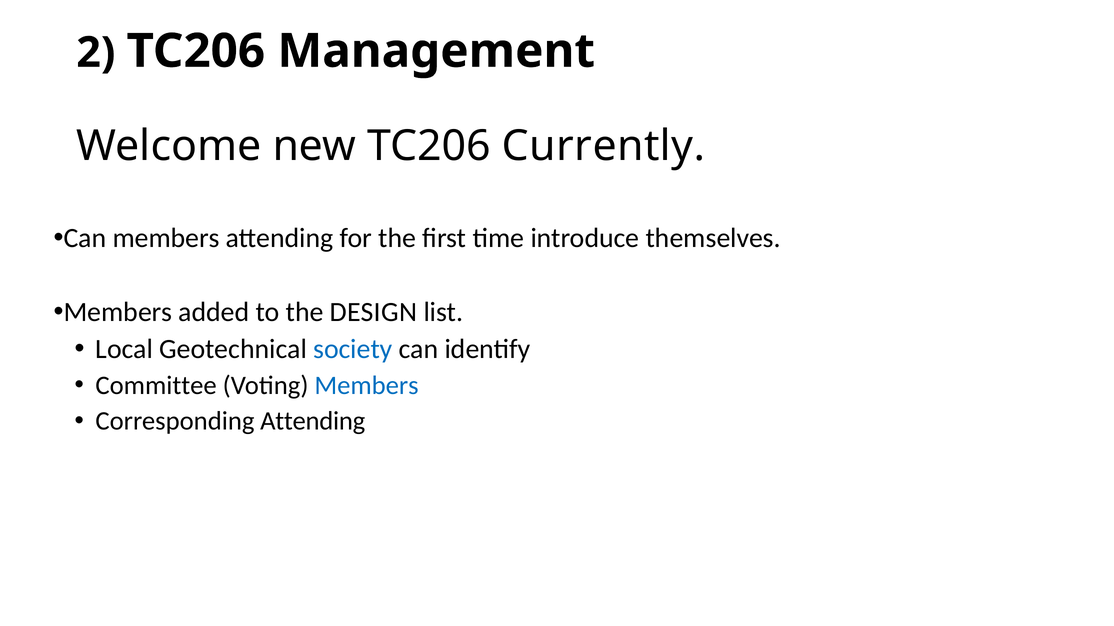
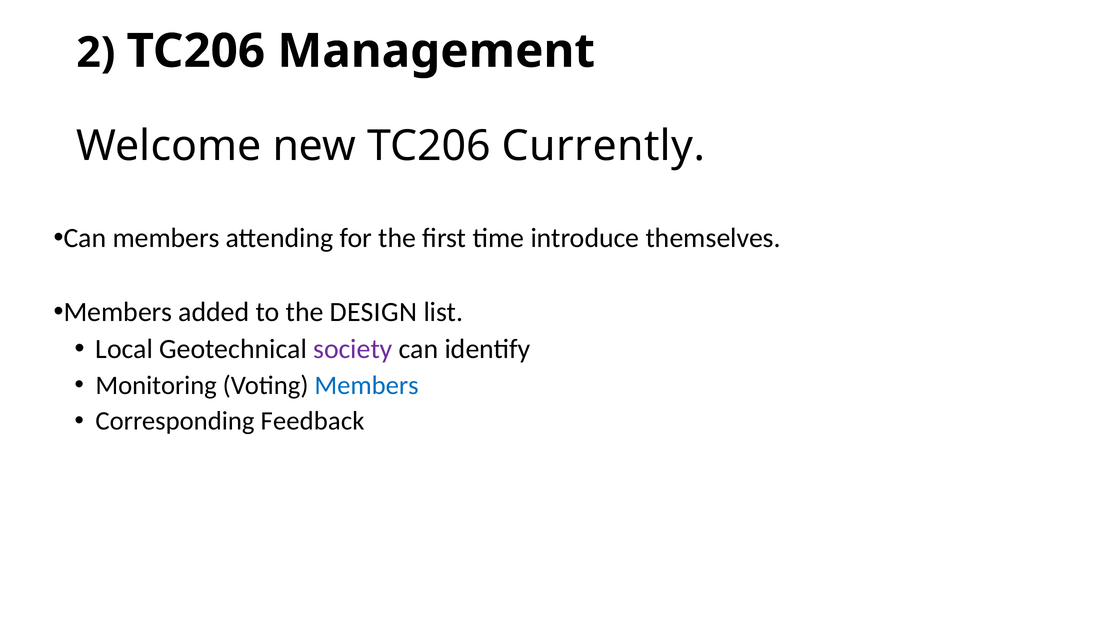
society colour: blue -> purple (353, 349)
Committee: Committee -> Monitoring (156, 386)
Corresponding Attending: Attending -> Feedback (312, 421)
